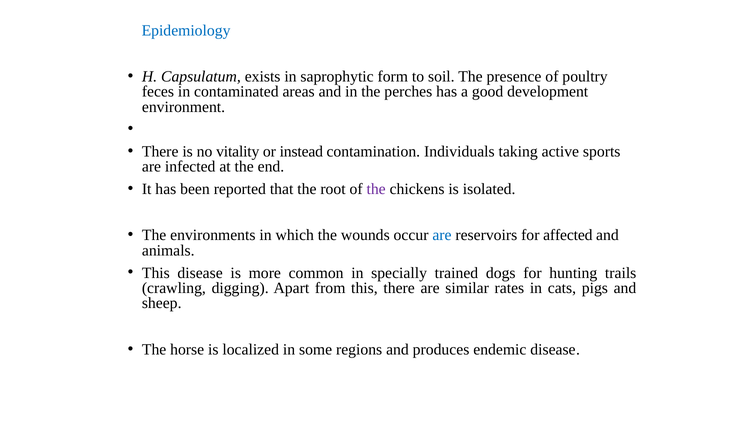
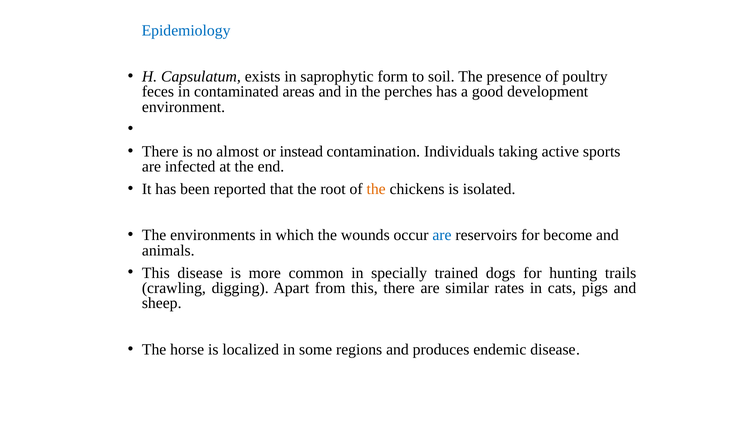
vitality: vitality -> almost (238, 152)
the colour: purple -> orange (376, 189)
affected: affected -> become (568, 235)
